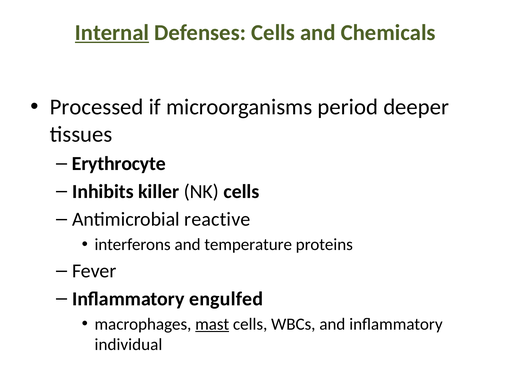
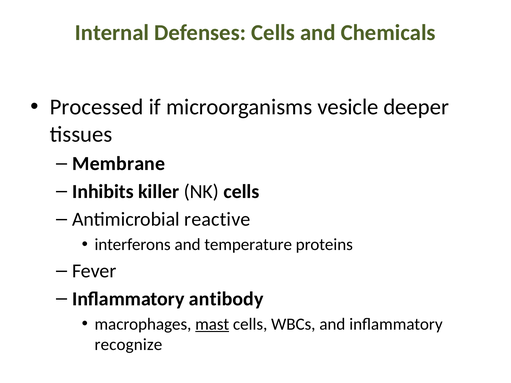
Internal underline: present -> none (112, 33)
period: period -> vesicle (348, 107)
Erythrocyte: Erythrocyte -> Membrane (119, 164)
engulfed: engulfed -> antibody (226, 299)
individual: individual -> recognize (128, 345)
